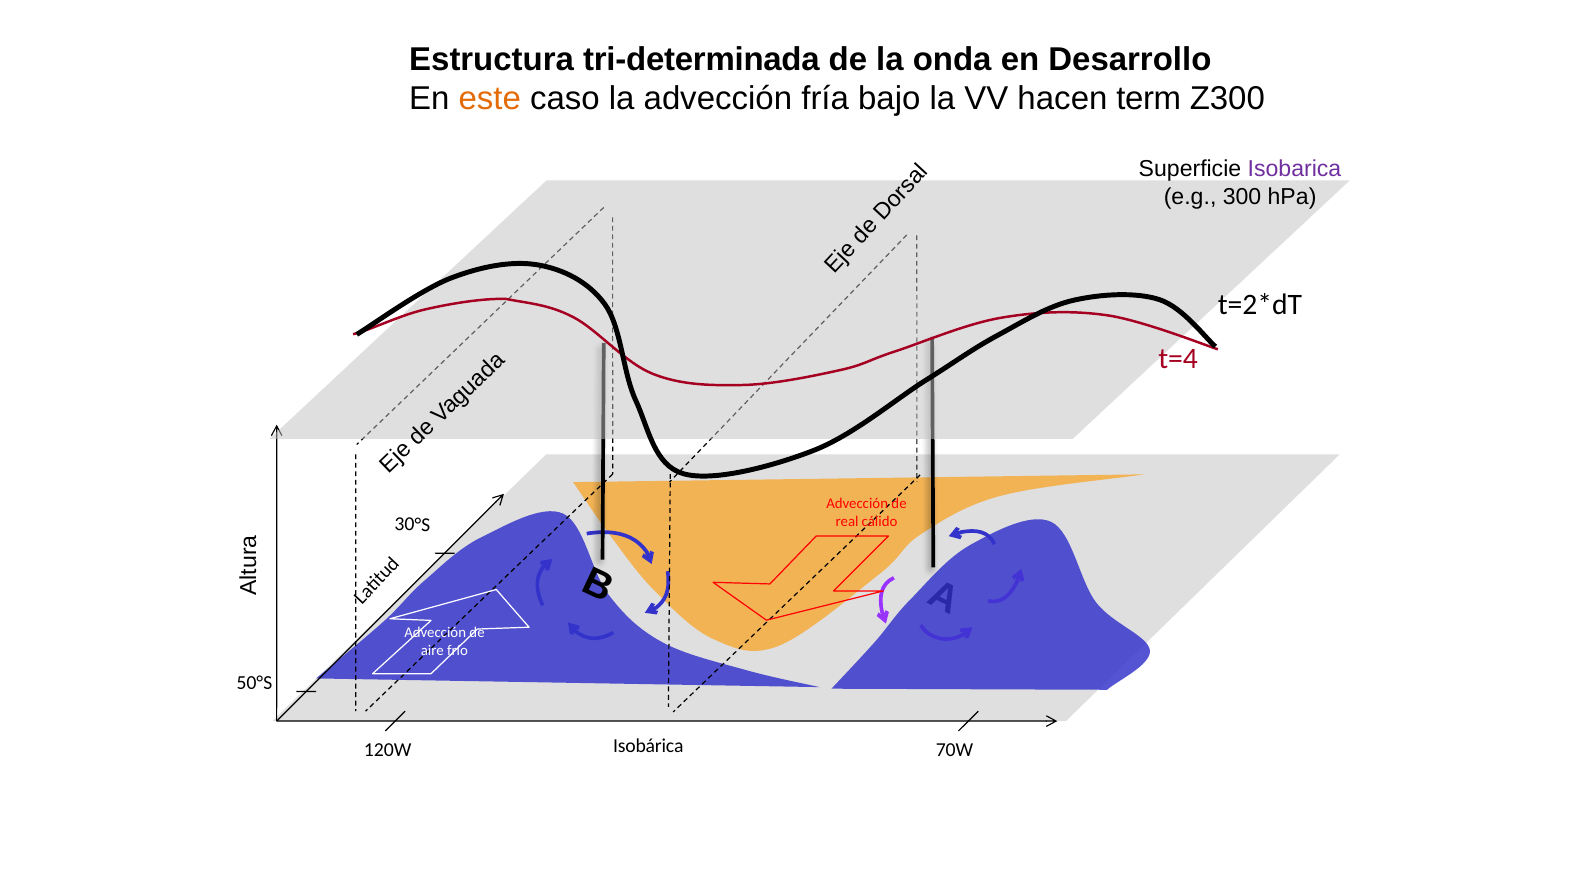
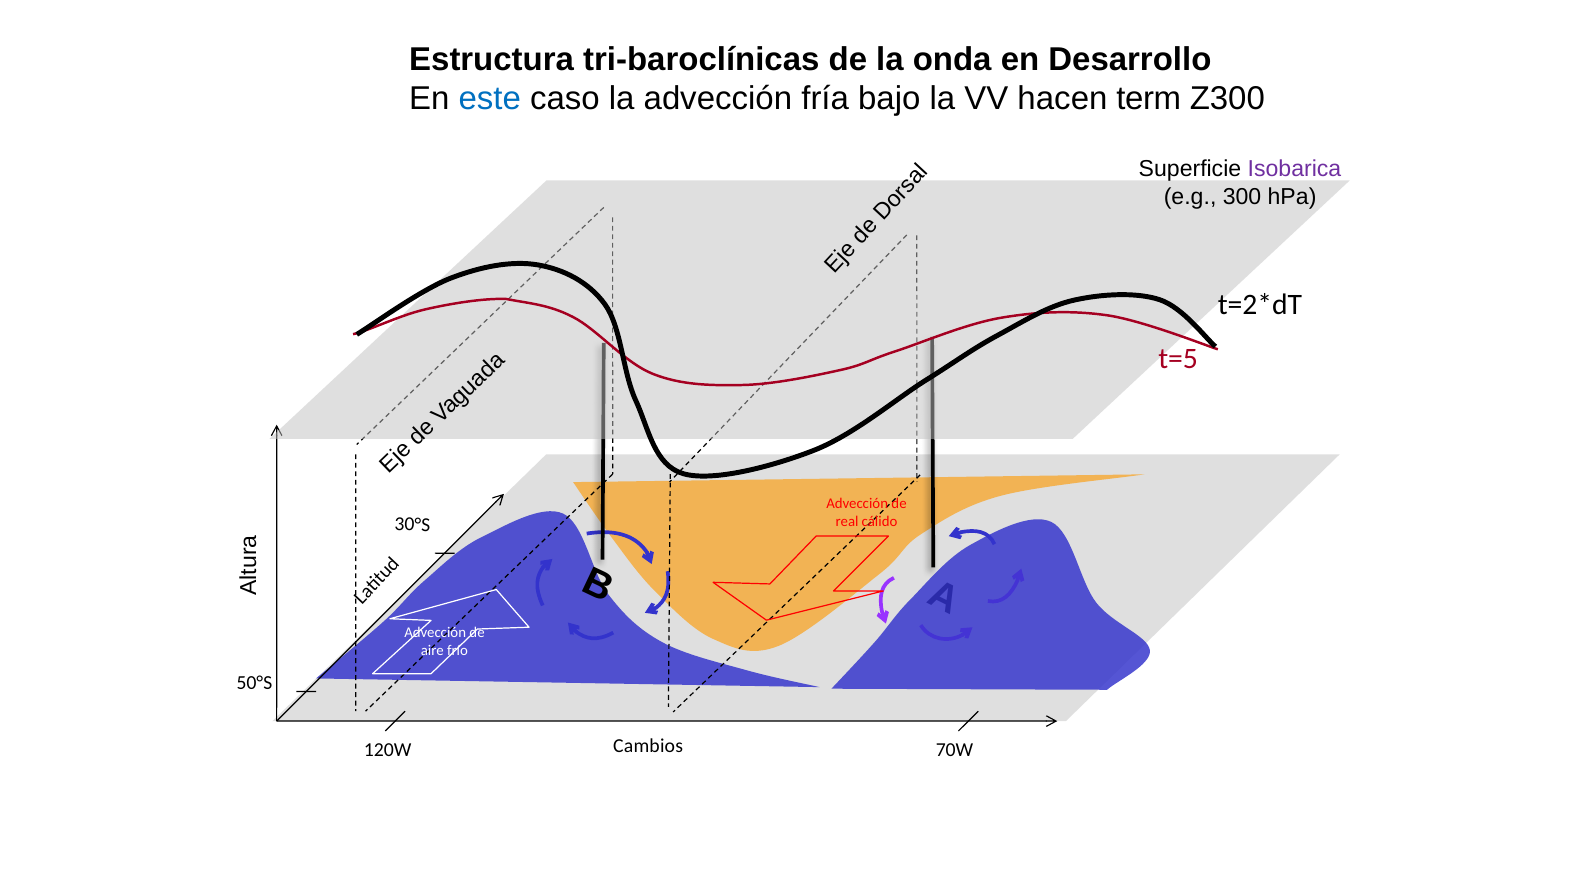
tri-determinada: tri-determinada -> tri-baroclínicas (701, 59)
este colour: orange -> blue (490, 99)
t=4: t=4 -> t=5 (1178, 359)
Isobárica: Isobárica -> Cambios (648, 747)
